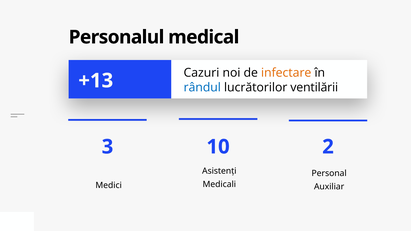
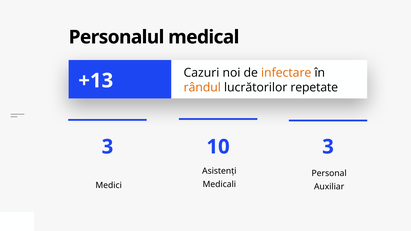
rândul colour: blue -> orange (202, 87)
ventilării: ventilării -> repetate (314, 87)
10 2: 2 -> 3 (328, 147)
